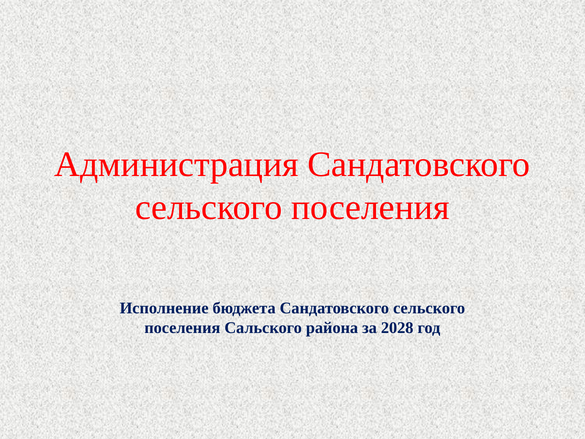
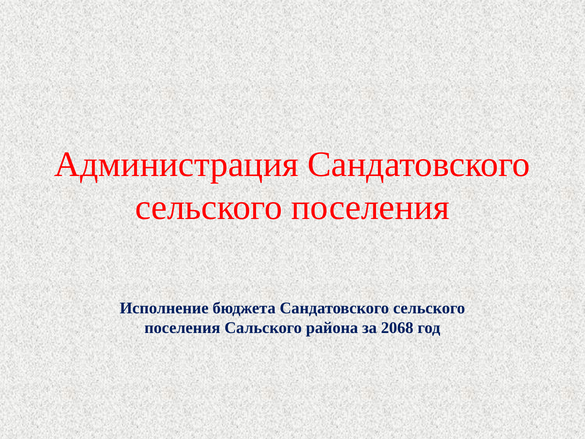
2028: 2028 -> 2068 (397, 328)
